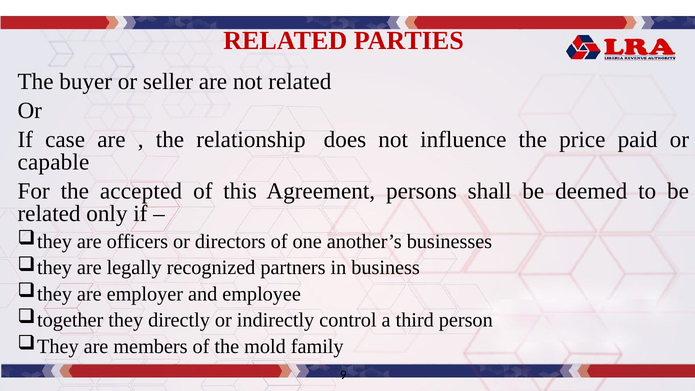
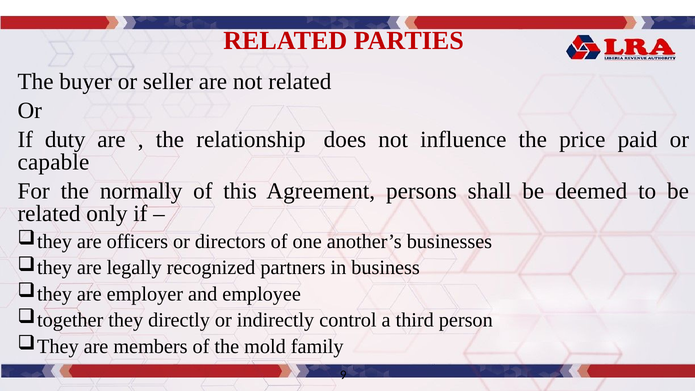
case: case -> duty (65, 140)
accepted: accepted -> normally (141, 191)
